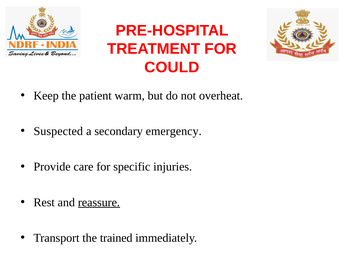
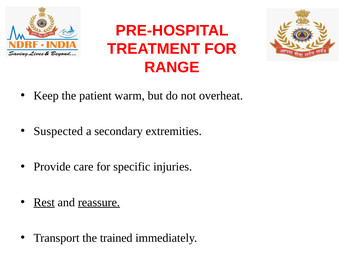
COULD: COULD -> RANGE (172, 67)
emergency: emergency -> extremities (174, 131)
Rest underline: none -> present (44, 202)
